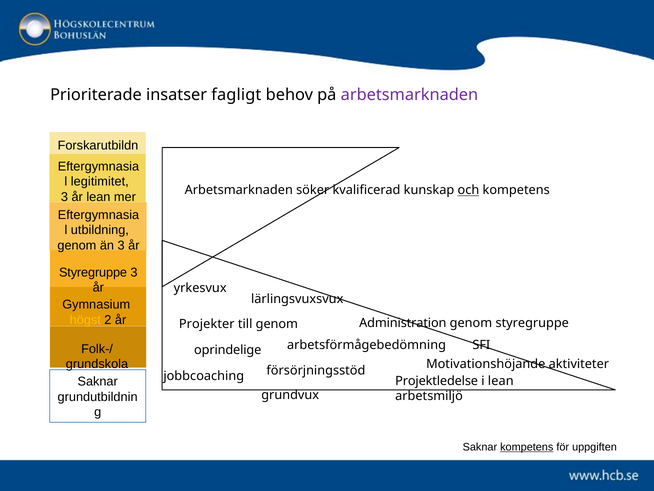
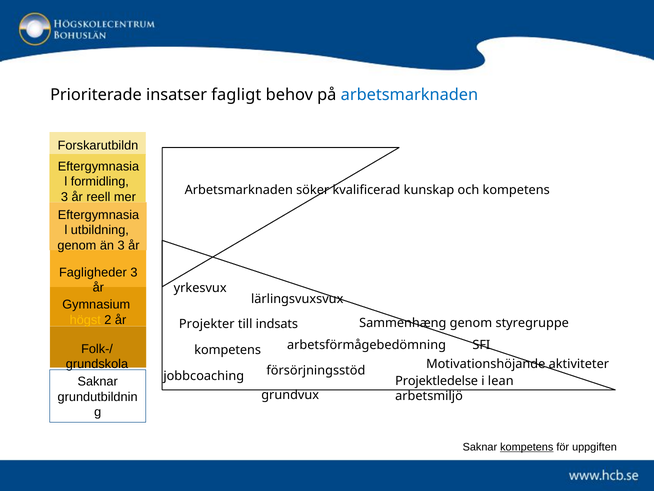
arbetsmarknaden colour: purple -> blue (409, 95)
legitimitet: legitimitet -> formidling (100, 182)
och underline: present -> none (468, 190)
år lean: lean -> reell (98, 197)
Styregruppe: Styregruppe -> Fagligheder (93, 272)
Administration: Administration -> Sammenhæng (403, 323)
till genom: genom -> indsats (277, 324)
oprindelige: oprindelige -> kompetens (228, 350)
